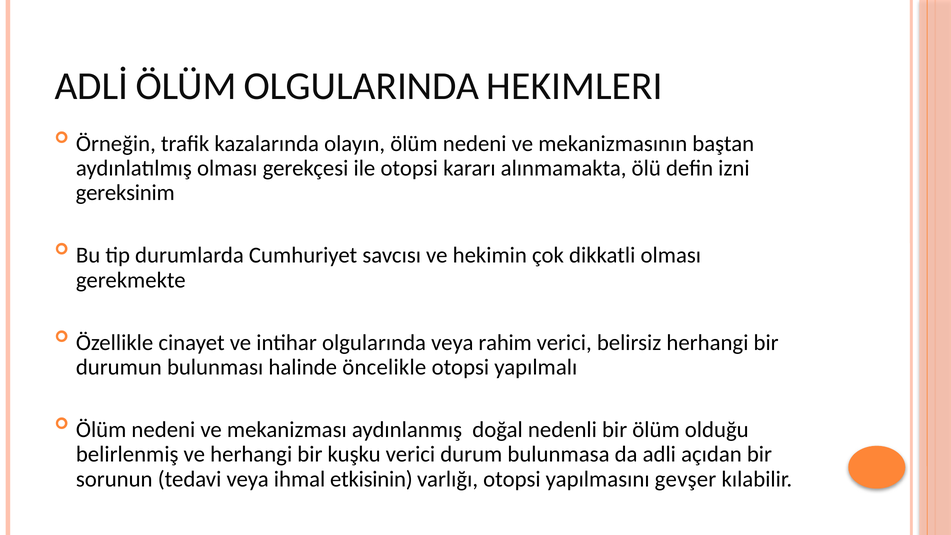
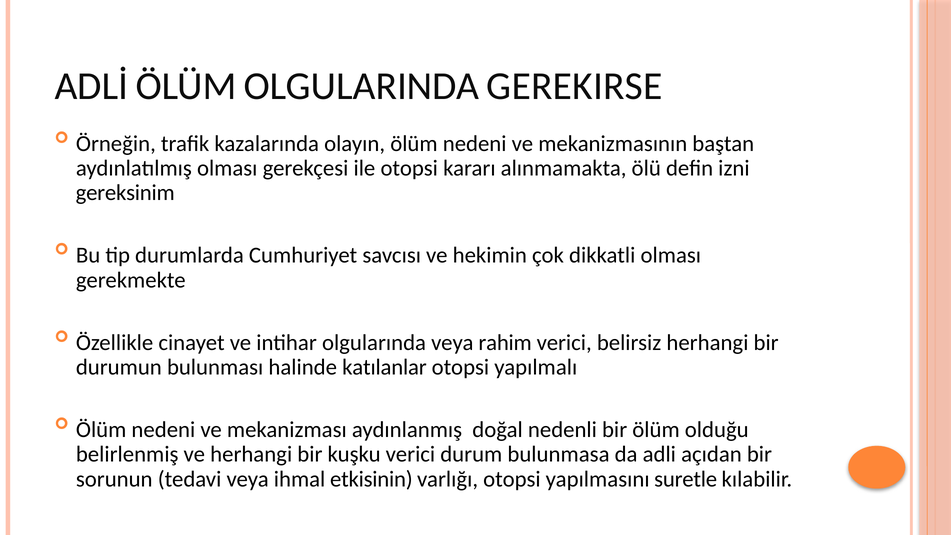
HEKIMLERI: HEKIMLERI -> GEREKIRSE (575, 86)
öncelikle: öncelikle -> katılanlar (384, 367)
gevşer: gevşer -> suretle (686, 479)
